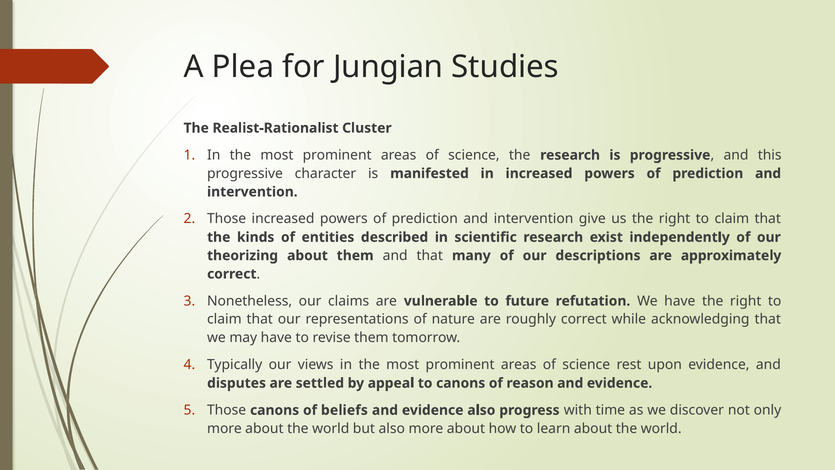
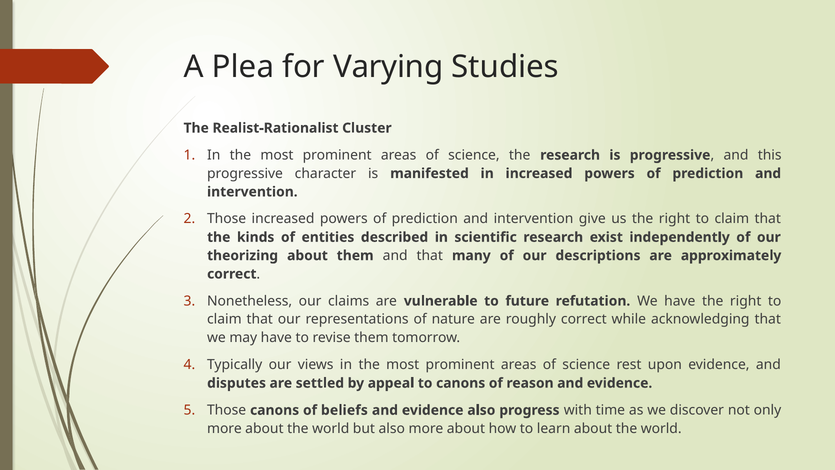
Jungian: Jungian -> Varying (388, 67)
